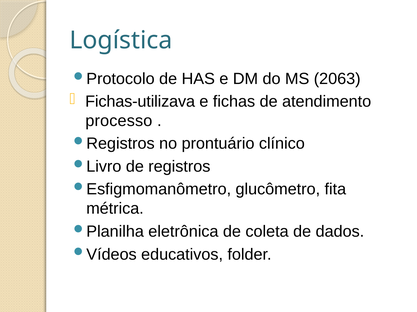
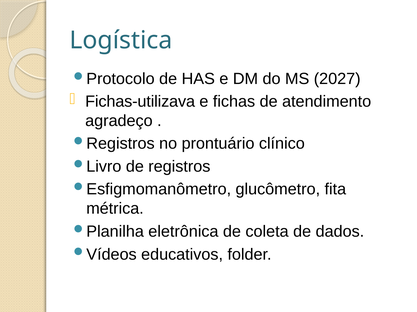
2063: 2063 -> 2027 (337, 79)
processo: processo -> agradeço (119, 121)
